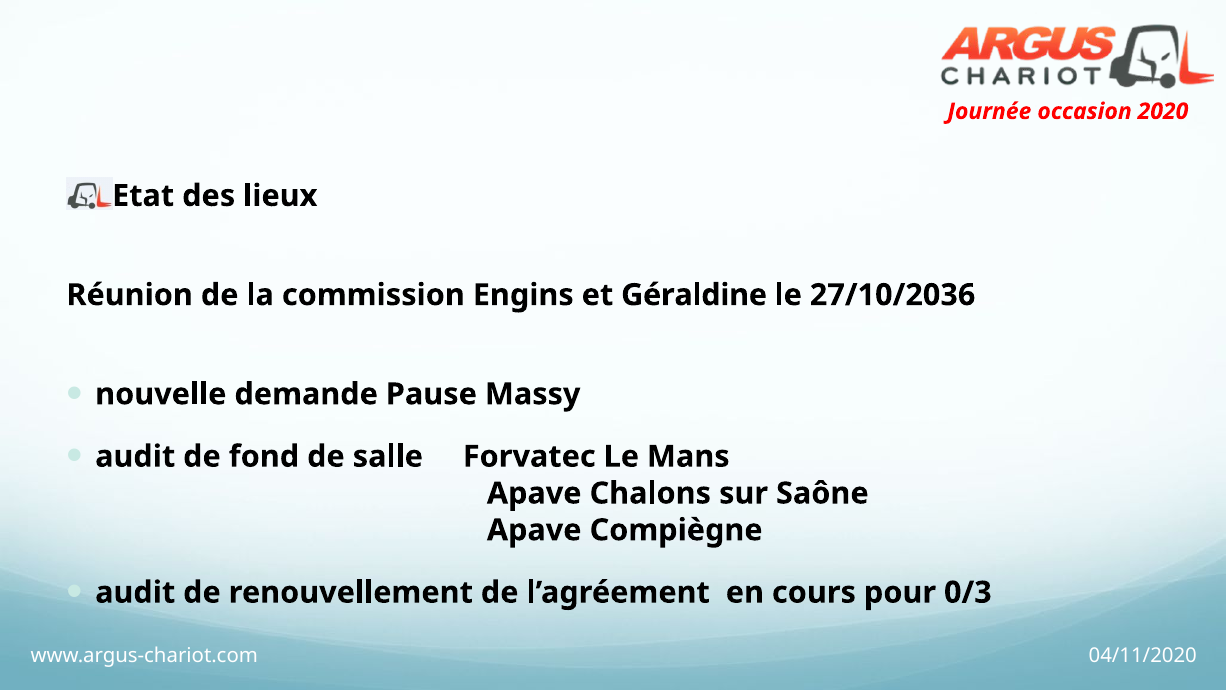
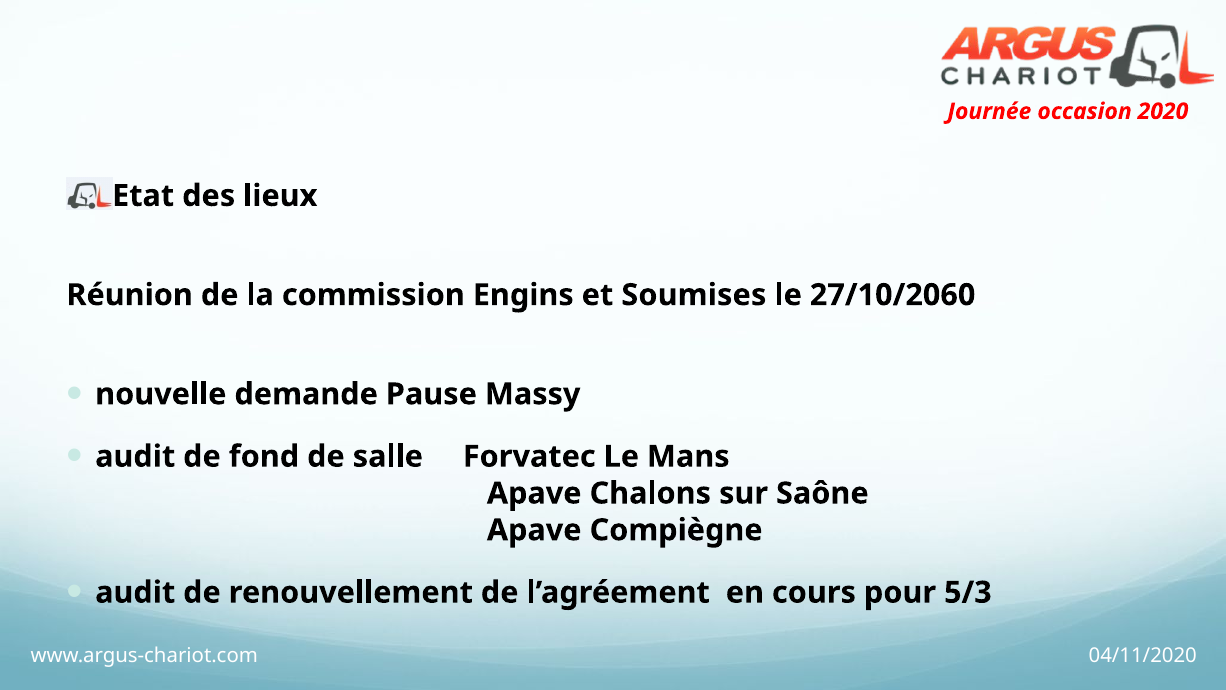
Géraldine: Géraldine -> Soumises (694, 295)
27/10/2036: 27/10/2036 -> 27/10/2060 (893, 295)
0/3: 0/3 -> 5/3 (968, 592)
